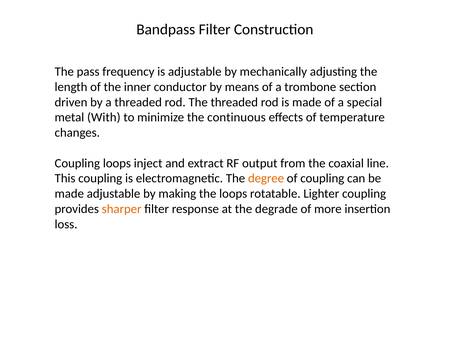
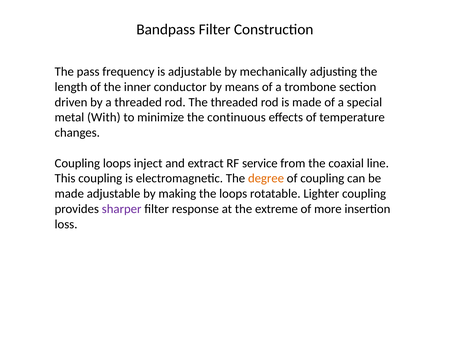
output: output -> service (260, 163)
sharper colour: orange -> purple (122, 209)
degrade: degrade -> extreme (276, 209)
